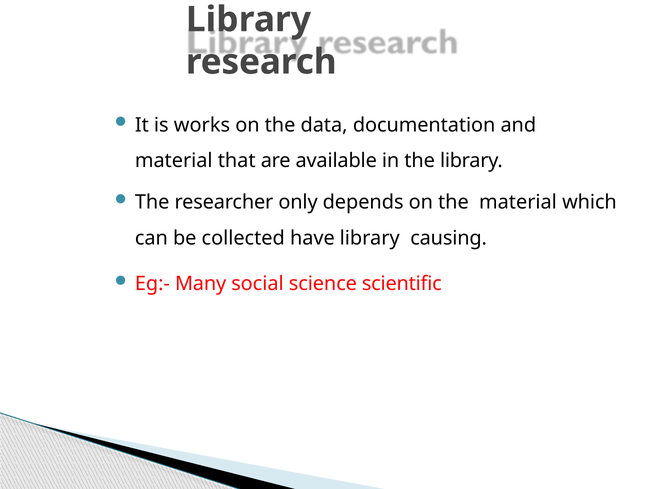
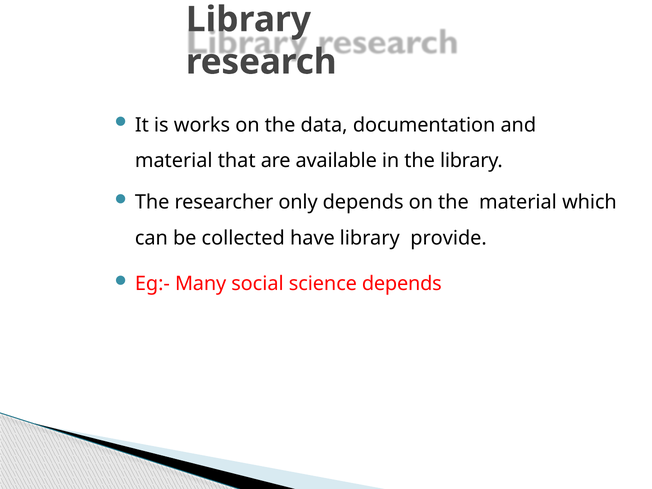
causing: causing -> provide (449, 238)
science scientific: scientific -> depends (402, 284)
